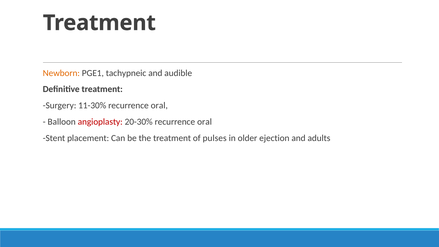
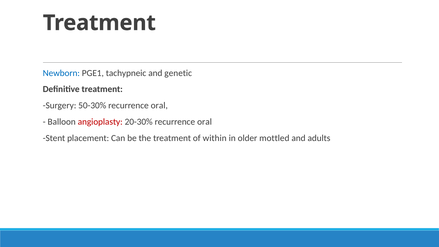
Newborn colour: orange -> blue (61, 73)
audible: audible -> genetic (178, 73)
11-30%: 11-30% -> 50-30% (92, 106)
pulses: pulses -> within (215, 138)
ejection: ejection -> mottled (274, 138)
